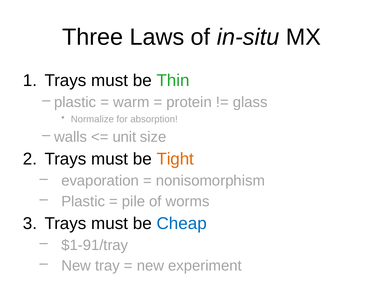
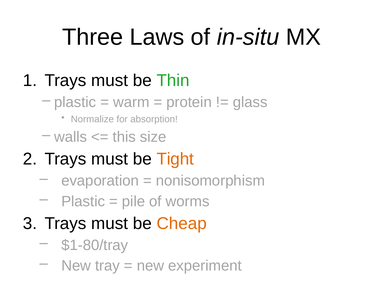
unit: unit -> this (124, 137)
Cheap colour: blue -> orange (182, 223)
$1-91/tray: $1-91/tray -> $1-80/tray (95, 244)
